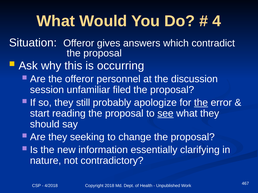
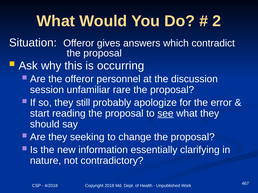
4: 4 -> 2 (217, 21)
filed: filed -> rare (122, 90)
the underline: present -> none (201, 103)
